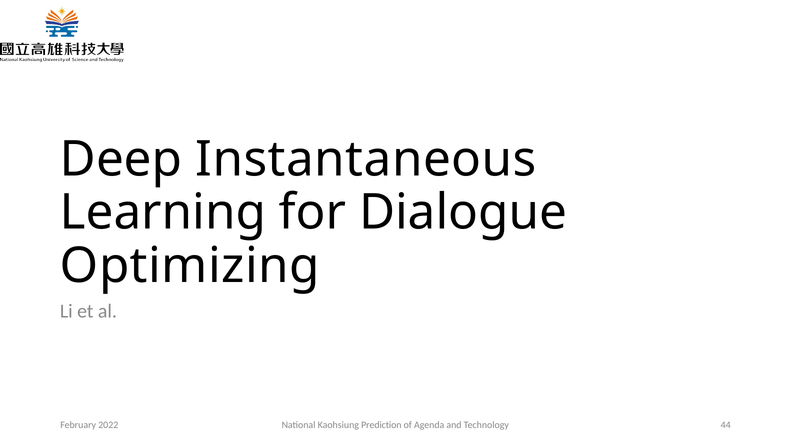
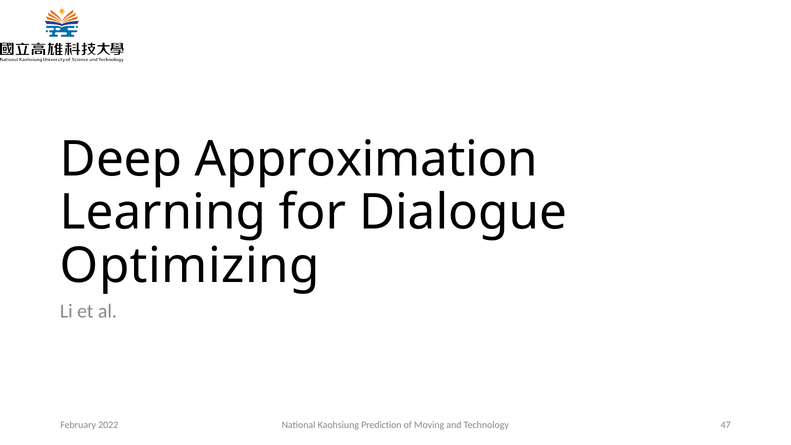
Instantaneous: Instantaneous -> Approximation (366, 159)
Agenda: Agenda -> Moving (429, 425)
44: 44 -> 47 (726, 425)
